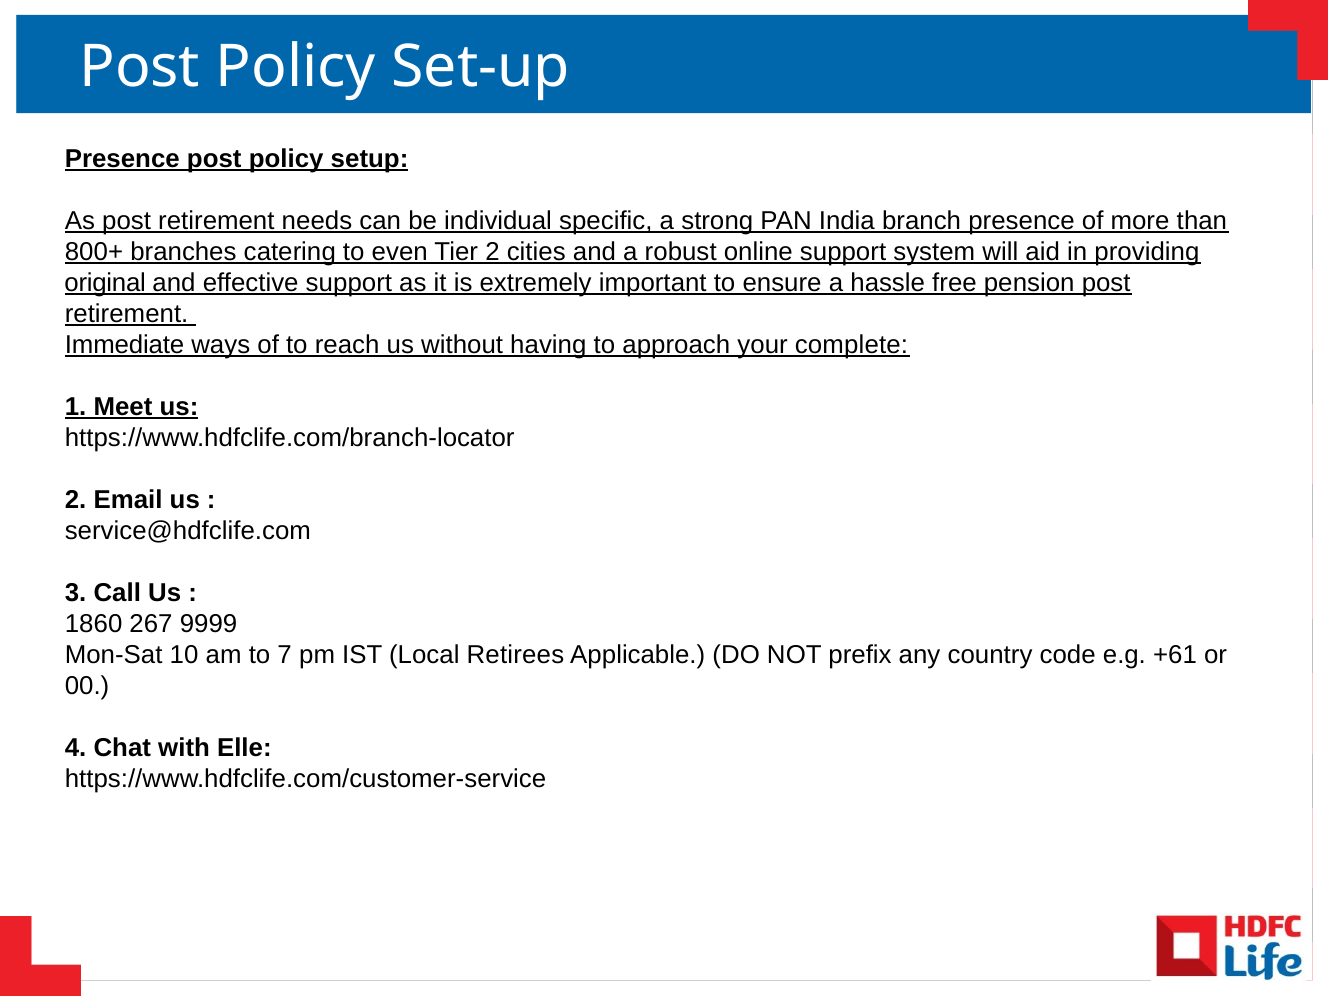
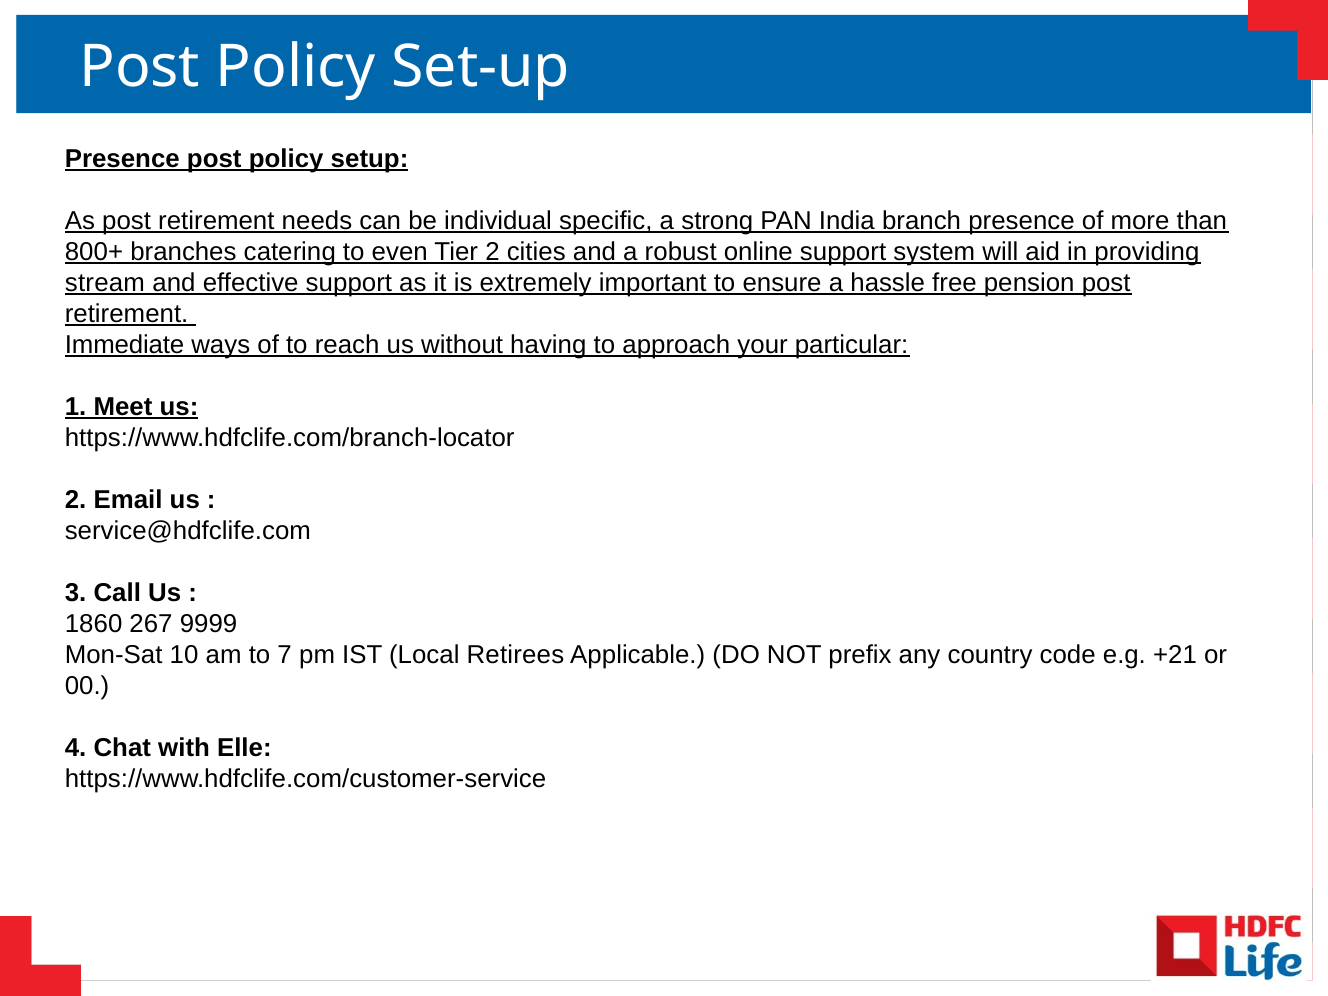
original: original -> stream (105, 283)
complete: complete -> particular (852, 345)
+61: +61 -> +21 (1175, 655)
